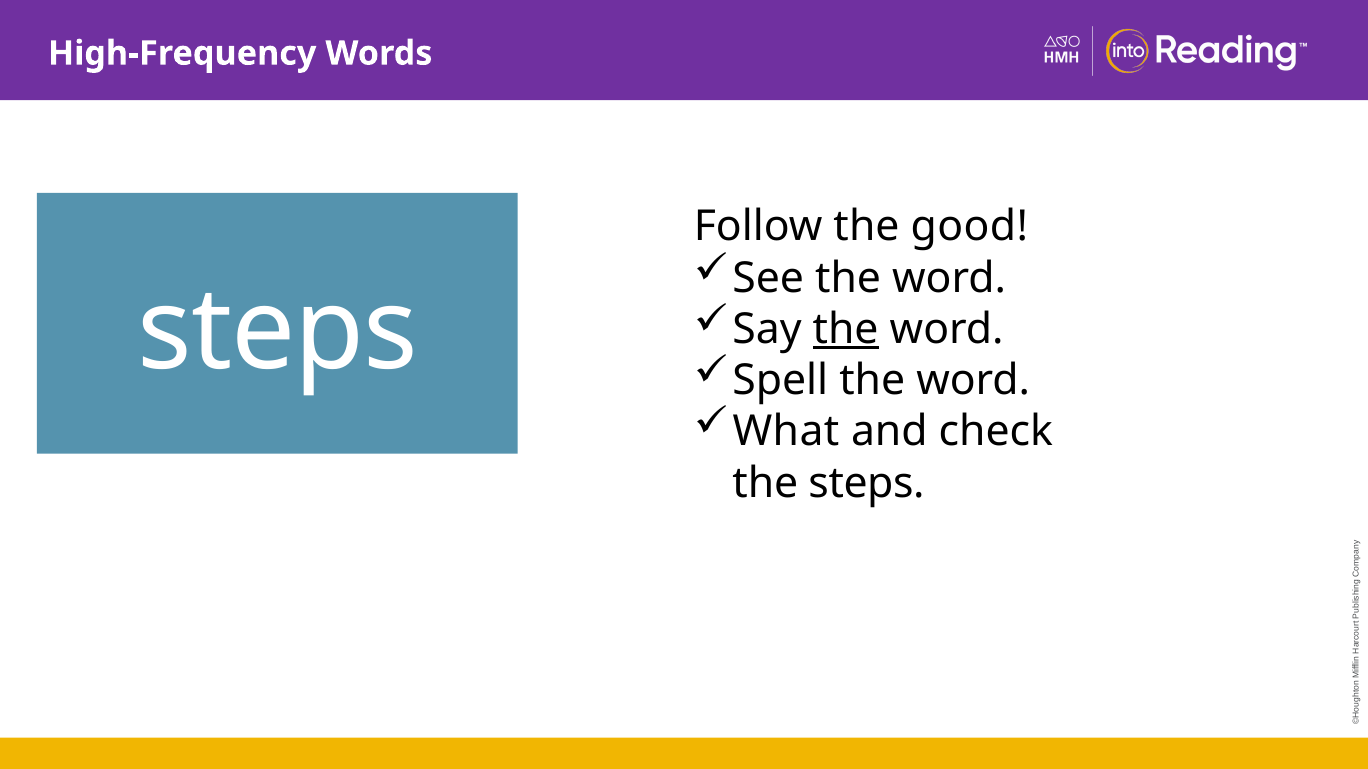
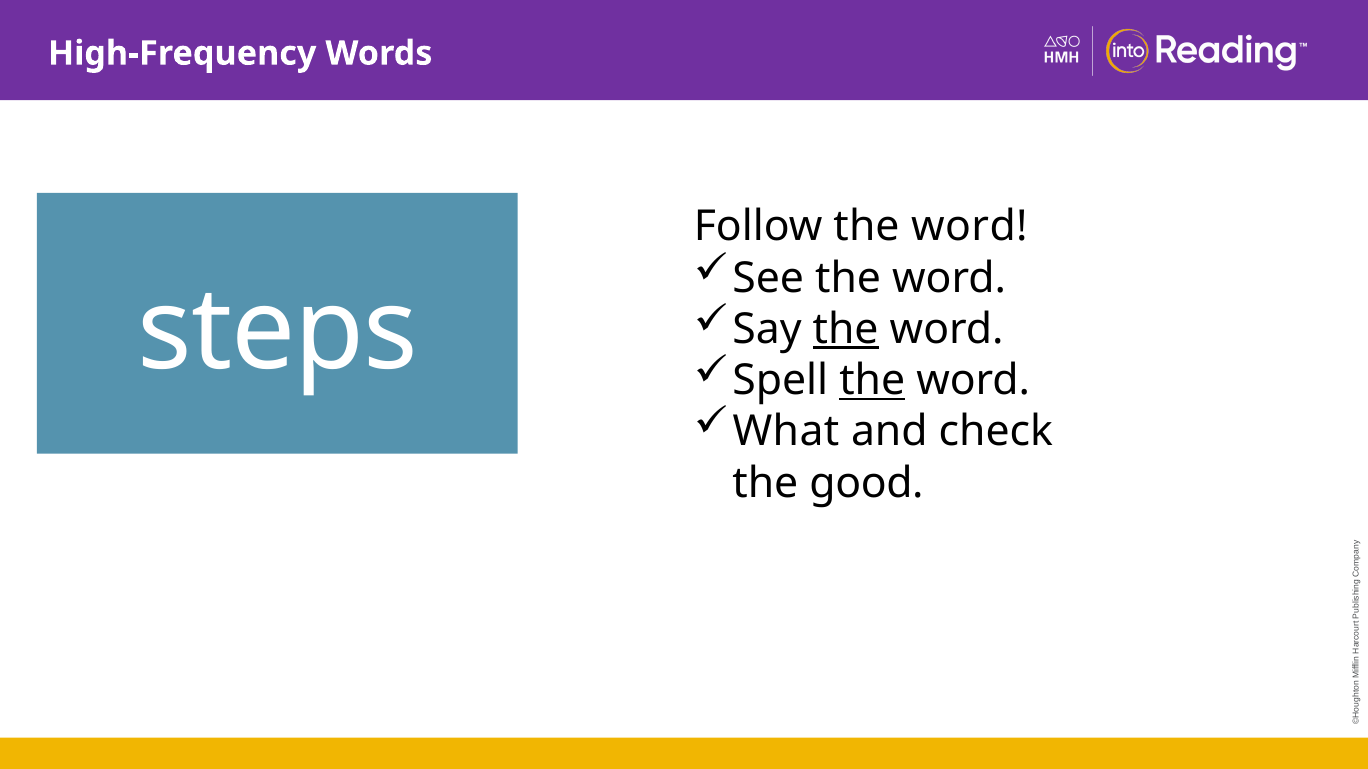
Follow the good: good -> word (969, 227)
the underline: none -> present (872, 381)
the steps: steps -> good (866, 483)
